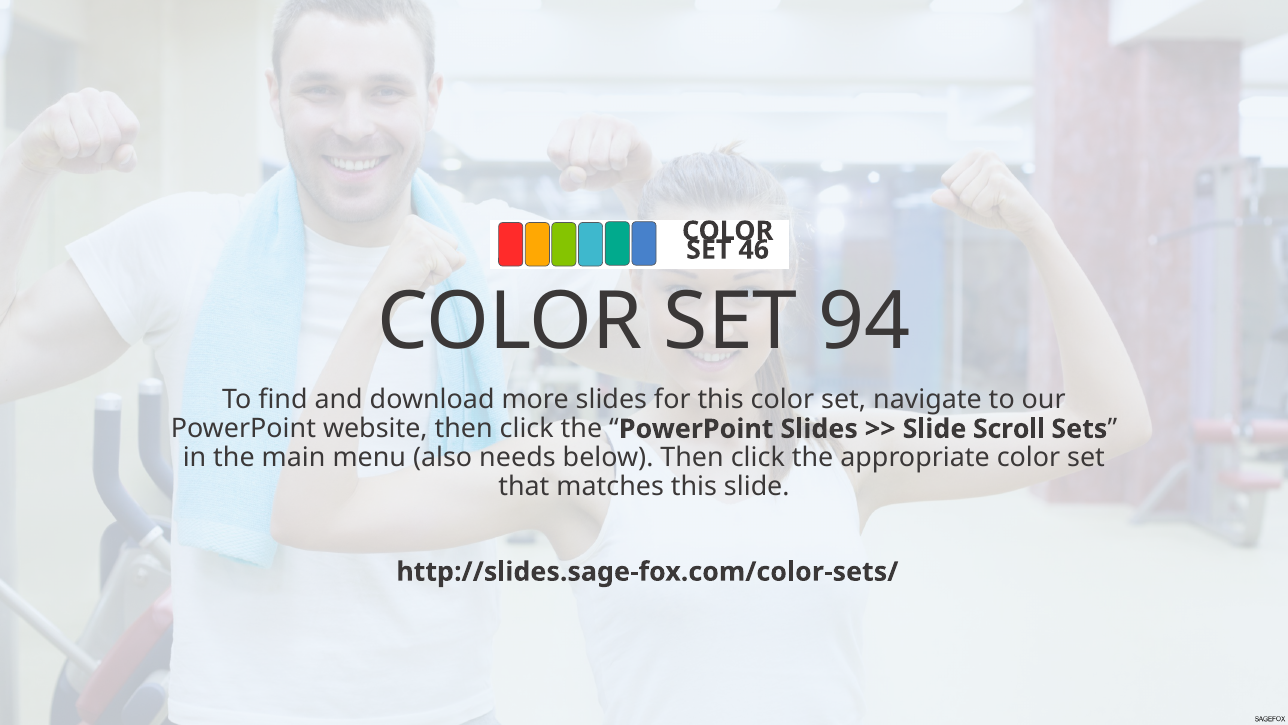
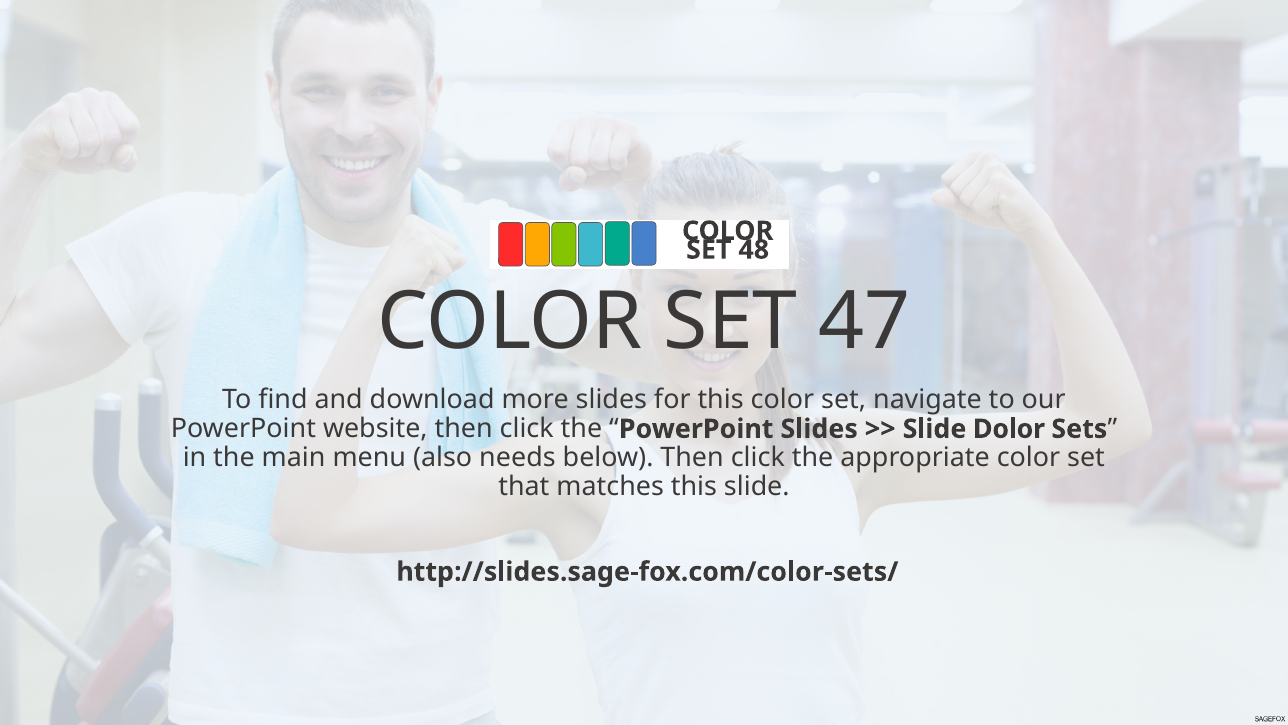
46: 46 -> 48 (754, 250)
94: 94 -> 47 (865, 322)
Scroll: Scroll -> Dolor (1009, 429)
